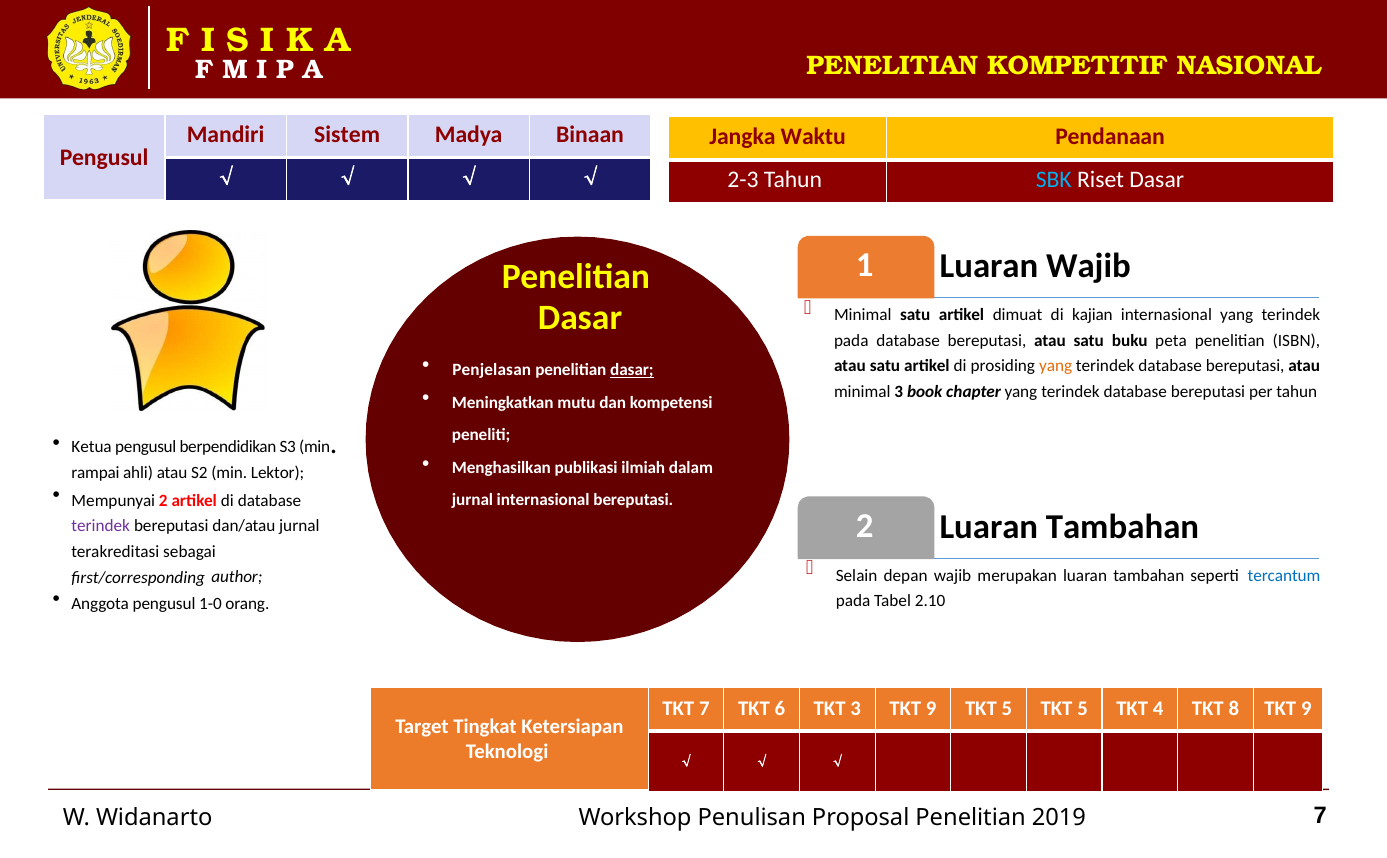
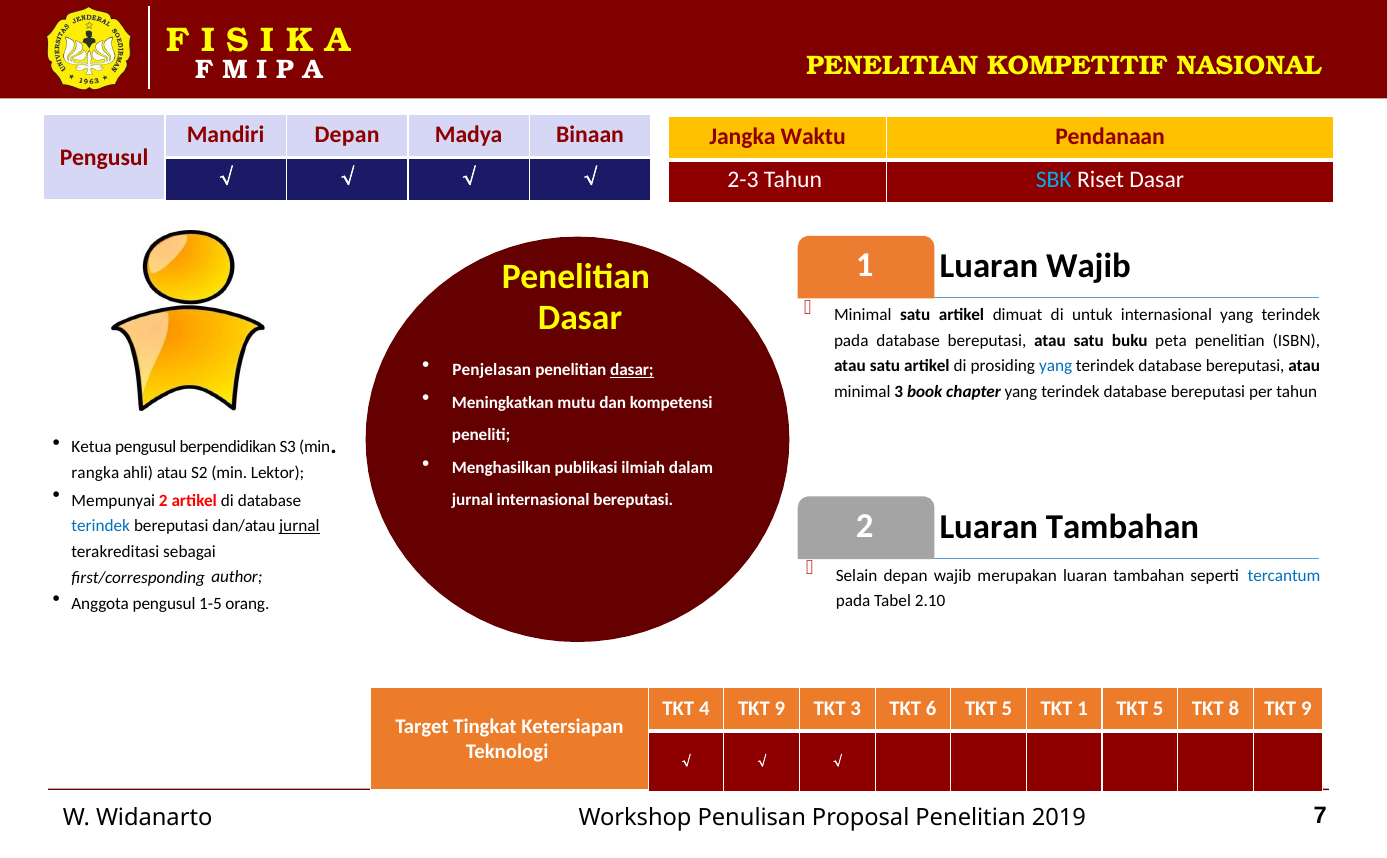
Mandiri Sistem: Sistem -> Depan (347, 134)
kajian: kajian -> untuk (1092, 315)
yang colour: orange -> blue (1056, 366)
rampai: rampai -> rangka (95, 473)
terindek colour: purple -> blue (101, 526)
jurnal underline: none -> present (299, 526)
1-0: 1-0 -> 1-5 (210, 603)
TKT 7: 7 -> 4 (704, 709)
6: 6 -> 9 (780, 709)
3 TKT 9: 9 -> 6 (931, 709)
5 TKT 5: 5 -> 1 (1083, 709)
4: 4 -> 5 (1158, 709)
